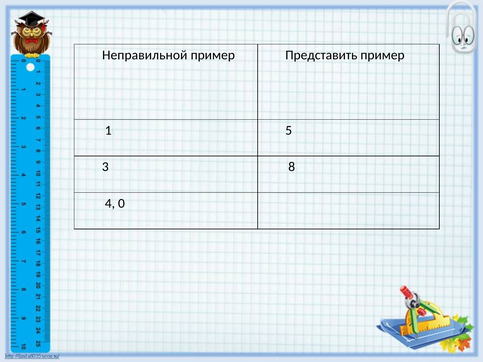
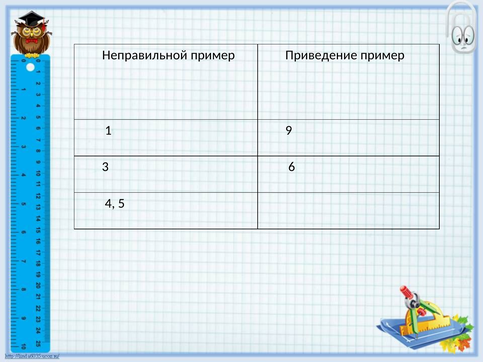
Представить: Представить -> Приведение (321, 55)
5: 5 -> 9 (289, 130)
8: 8 -> 6 (292, 167)
0: 0 -> 5 (121, 203)
